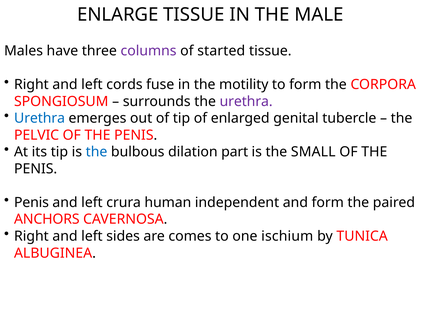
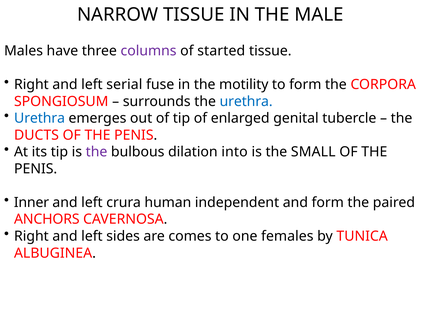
ENLARGE: ENLARGE -> NARROW (118, 15)
cords: cords -> serial (124, 84)
urethra colour: purple -> blue (246, 101)
PELVIC: PELVIC -> DUCTS (37, 135)
the colour: blue -> purple (97, 152)
part: part -> into (235, 152)
Penis: Penis -> Inner (31, 202)
ischium: ischium -> females (287, 236)
